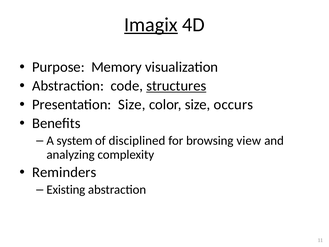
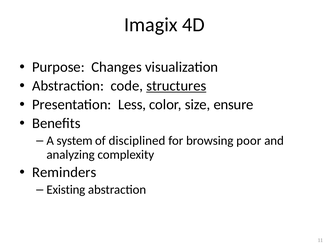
Imagix underline: present -> none (151, 25)
Memory: Memory -> Changes (117, 67)
Presentation Size: Size -> Less (132, 104)
occurs: occurs -> ensure (234, 104)
view: view -> poor (249, 141)
